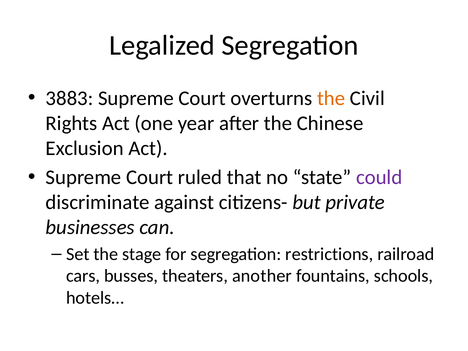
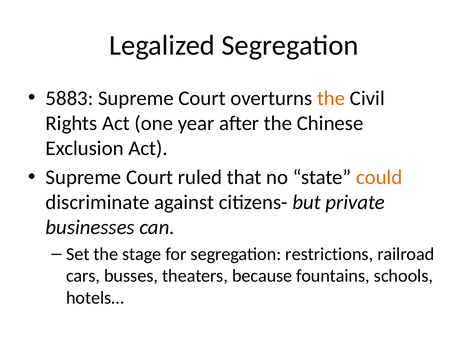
3883: 3883 -> 5883 (69, 98)
could colour: purple -> orange (379, 177)
another: another -> because (262, 276)
